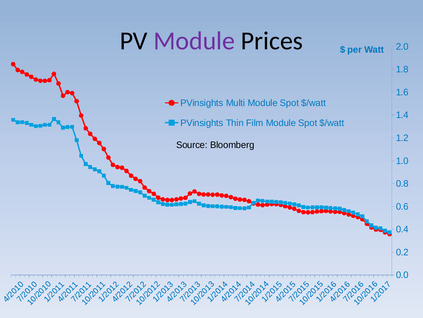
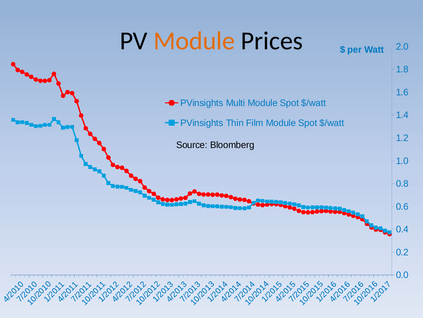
Module colour: purple -> orange (194, 41)
